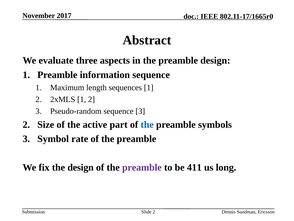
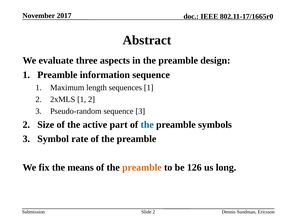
the design: design -> means (81, 167)
preamble colour: purple -> orange (142, 167)
411: 411 -> 126 (194, 167)
